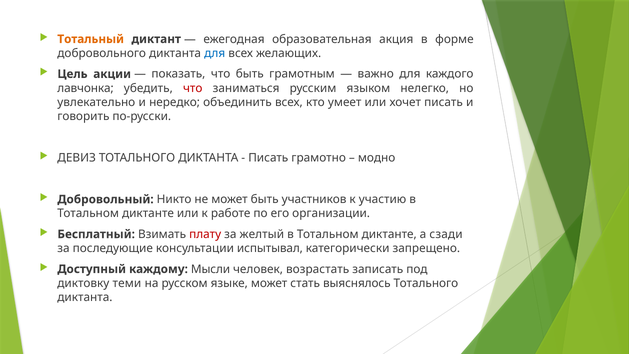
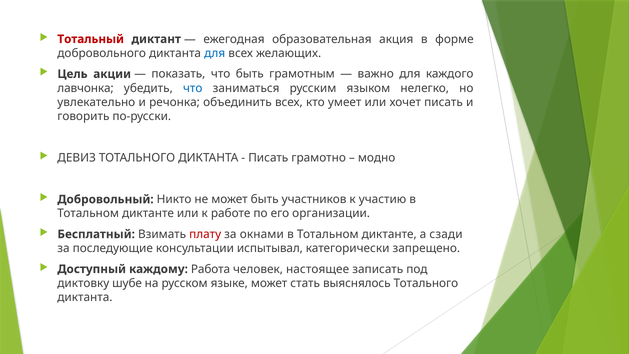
Тотальный colour: orange -> red (91, 39)
что colour: red -> blue (193, 88)
нередко: нередко -> речонка (175, 102)
желтый: желтый -> окнами (262, 234)
Мысли: Мысли -> Работа (211, 269)
возрастать: возрастать -> настоящее (318, 269)
теми: теми -> шубе (127, 283)
